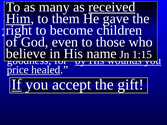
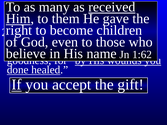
1:15: 1:15 -> 1:62 (142, 55)
price: price -> done (18, 70)
